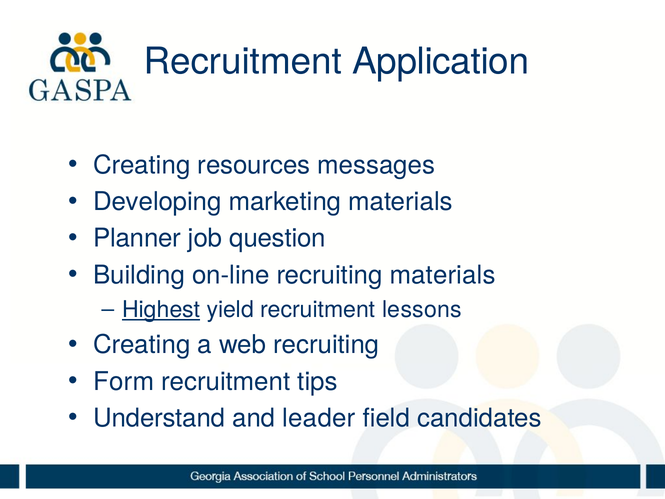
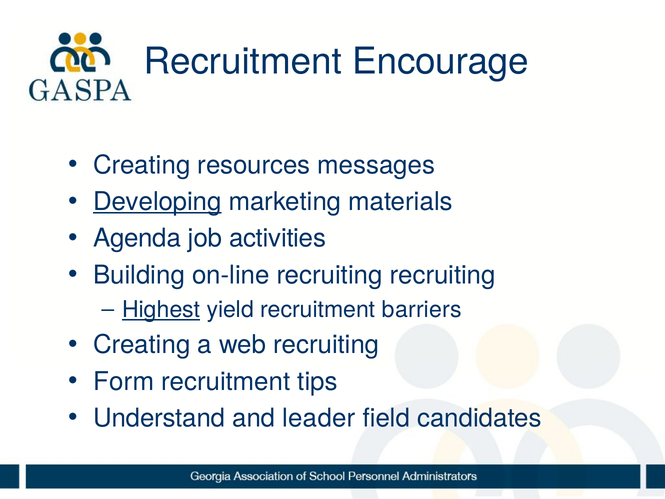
Application: Application -> Encourage (441, 62)
Developing underline: none -> present (157, 202)
Planner: Planner -> Agenda (137, 238)
question: question -> activities (278, 238)
recruiting materials: materials -> recruiting (443, 275)
lessons: lessons -> barriers (422, 310)
